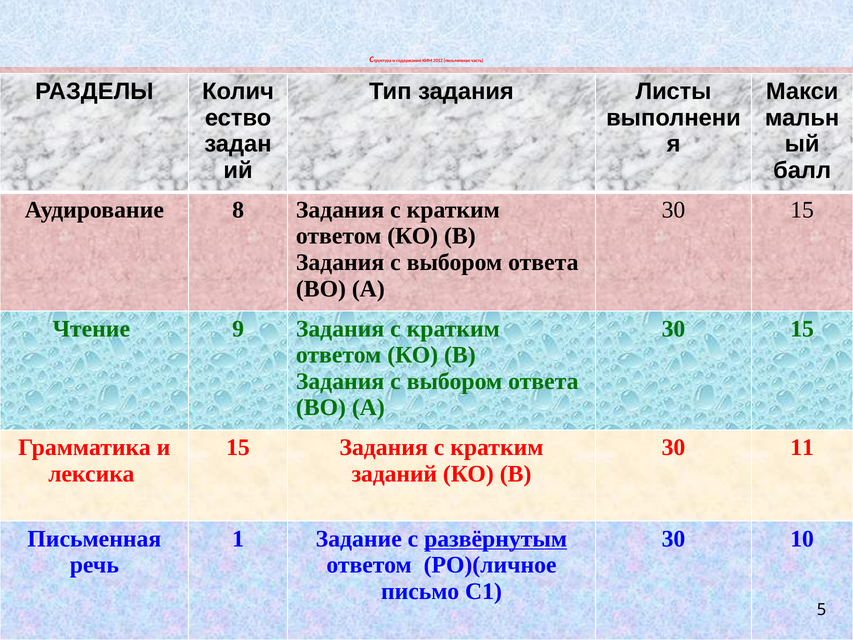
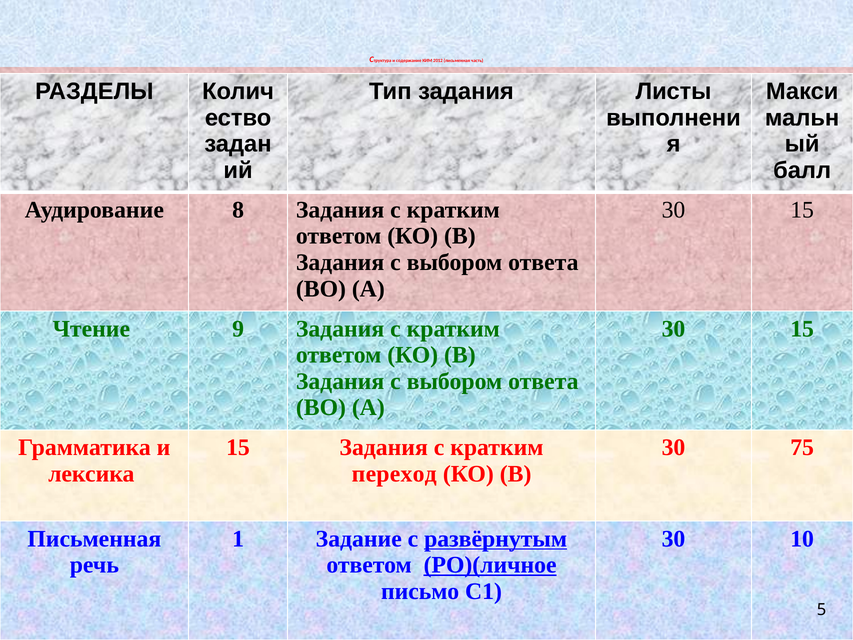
11: 11 -> 75 (802, 447)
заданий: заданий -> переход (394, 474)
РО)(личное underline: none -> present (490, 565)
